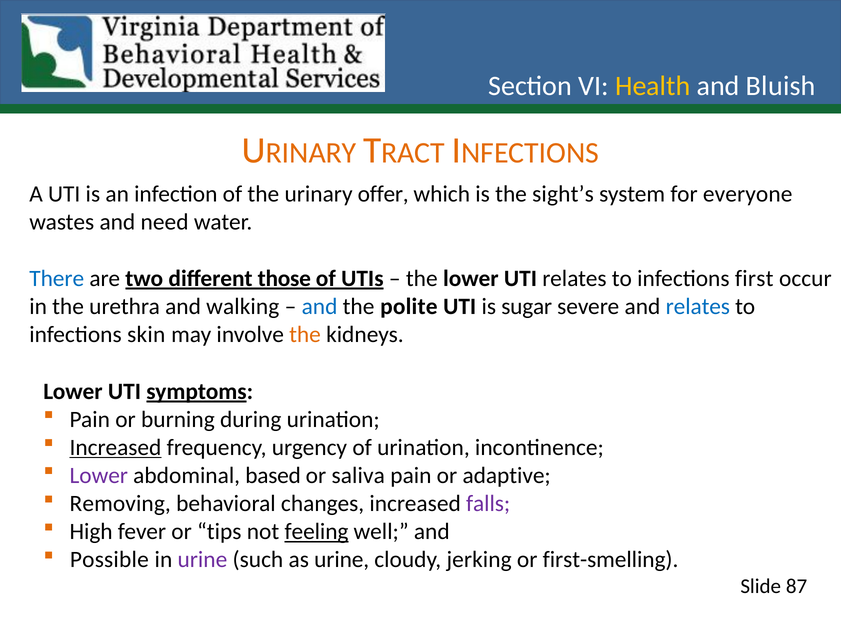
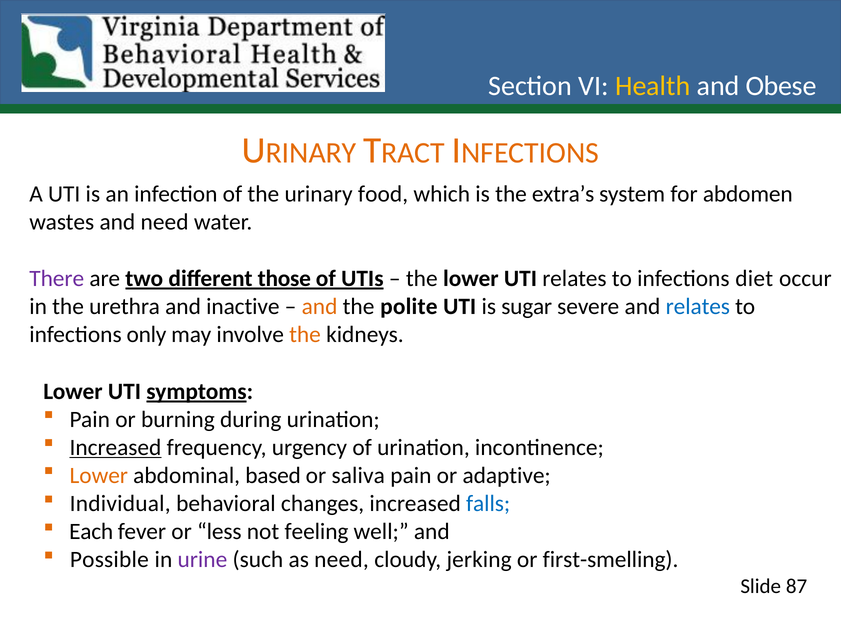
Bluish: Bluish -> Obese (781, 86)
offer: offer -> food (383, 194)
sight’s: sight’s -> extra’s (563, 194)
everyone: everyone -> abdomen (748, 194)
There colour: blue -> purple (57, 278)
first: first -> diet (754, 278)
walking: walking -> inactive (243, 306)
and colour: blue -> orange (320, 306)
skin: skin -> only (147, 334)
Lower colour: purple -> orange (99, 475)
Removing: Removing -> Individual (120, 503)
falls colour: purple -> blue (488, 503)
High: High -> Each (91, 531)
tips: tips -> less (219, 531)
feeling underline: present -> none (317, 531)
as urine: urine -> need (342, 559)
